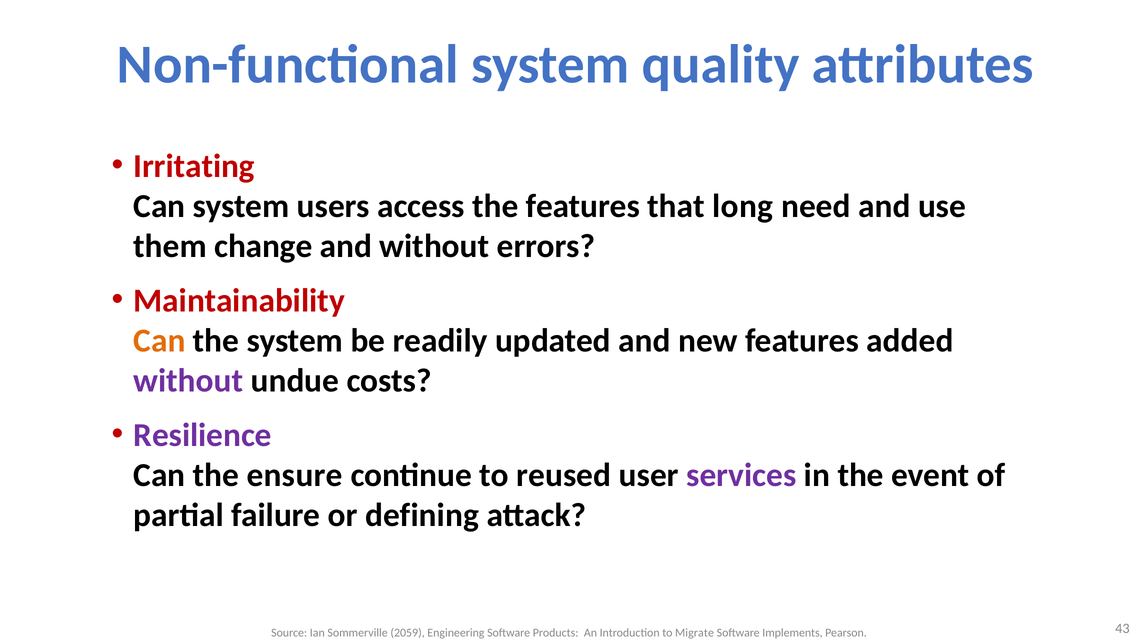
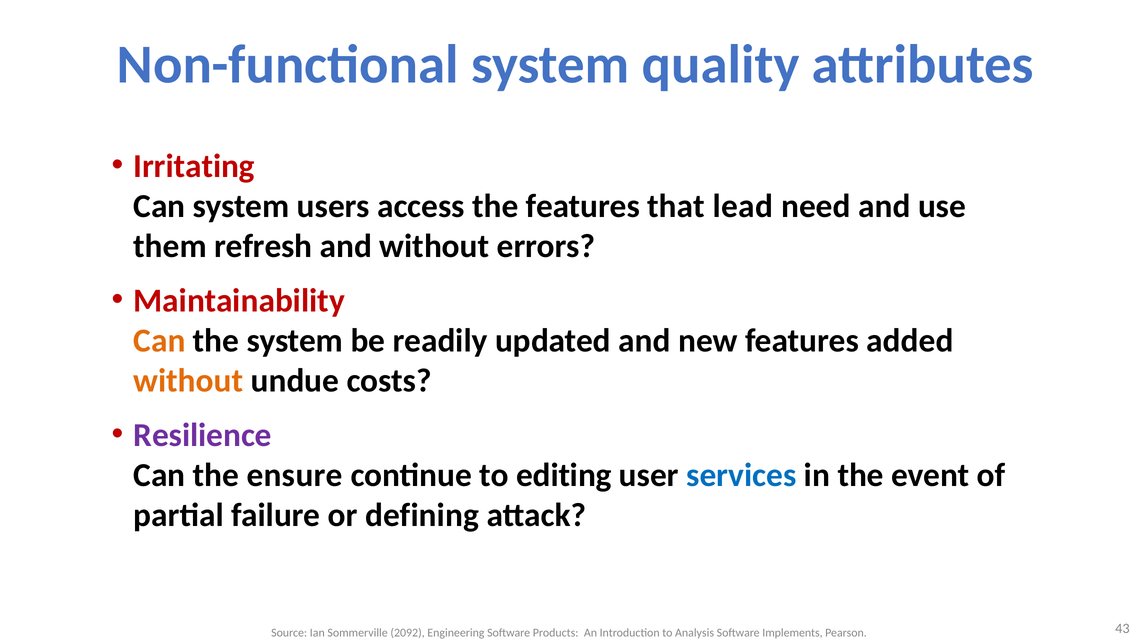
long: long -> lead (743, 206)
change: change -> refresh (263, 246)
without colour: purple -> orange (188, 381)
reused: reused -> editing (564, 475)
services colour: purple -> blue (741, 475)
2059: 2059 -> 2092 (408, 633)
Migrate: Migrate -> Analysis (695, 633)
